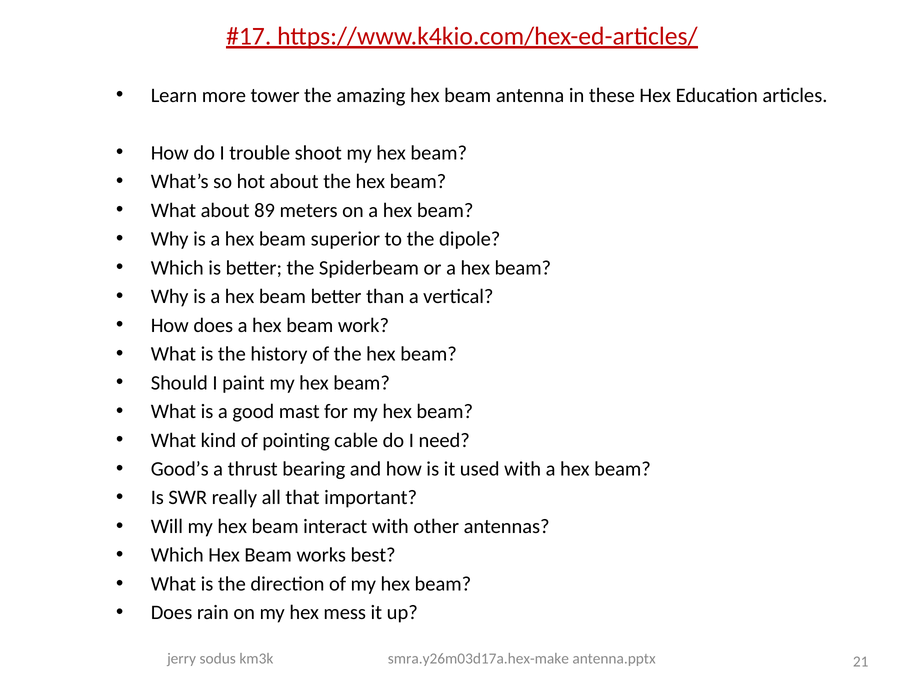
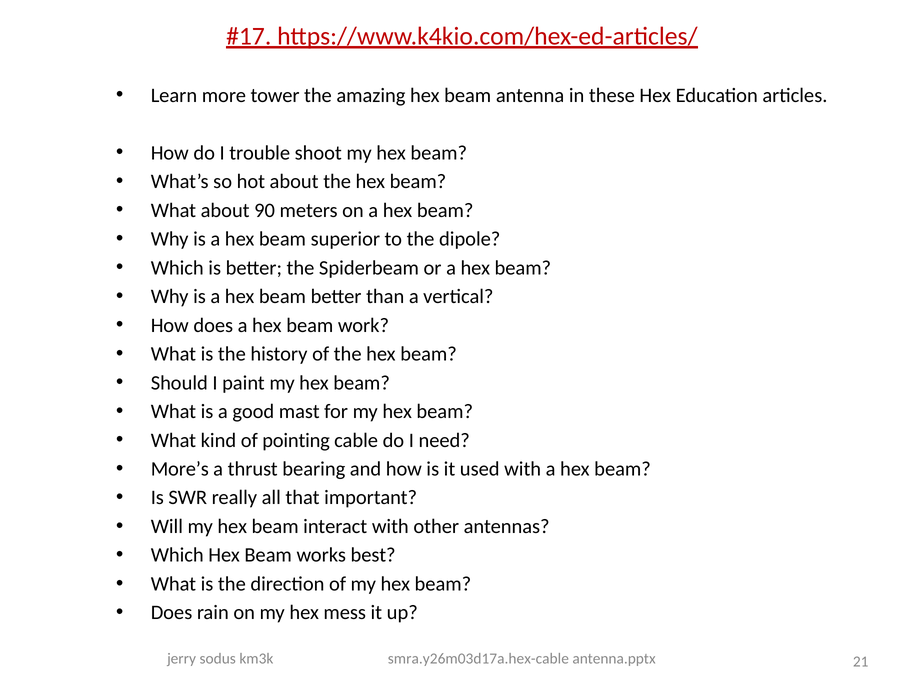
89: 89 -> 90 (265, 210)
Good’s: Good’s -> More’s (180, 469)
smra.y26m03d17a.hex-make: smra.y26m03d17a.hex-make -> smra.y26m03d17a.hex-cable (478, 659)
